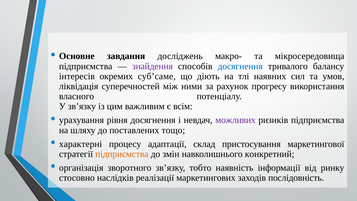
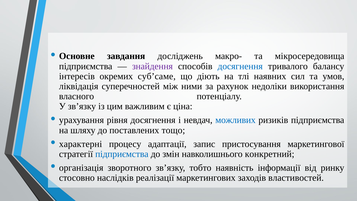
прогресу: прогресу -> недоліки (269, 86)
всім: всім -> ціна (183, 106)
можливих colour: purple -> blue (235, 120)
склад: склад -> запис (204, 144)
підприємства colour: orange -> blue (122, 154)
послідовність: послідовність -> властивостей (296, 178)
